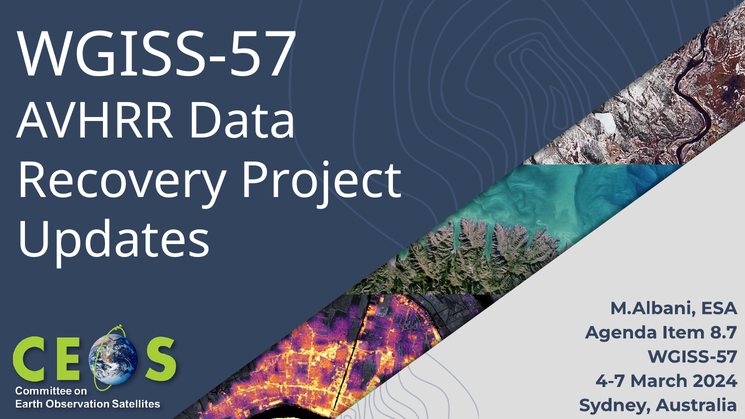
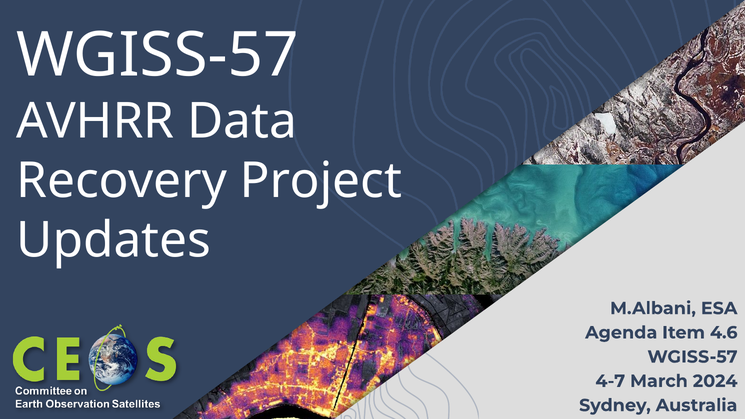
8.7: 8.7 -> 4.6 (724, 333)
